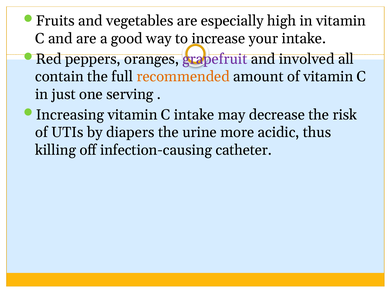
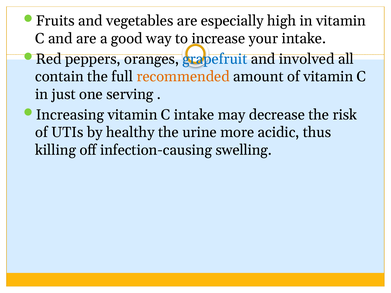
grapefruit colour: purple -> blue (215, 59)
diapers: diapers -> healthy (130, 132)
catheter: catheter -> swelling (244, 150)
